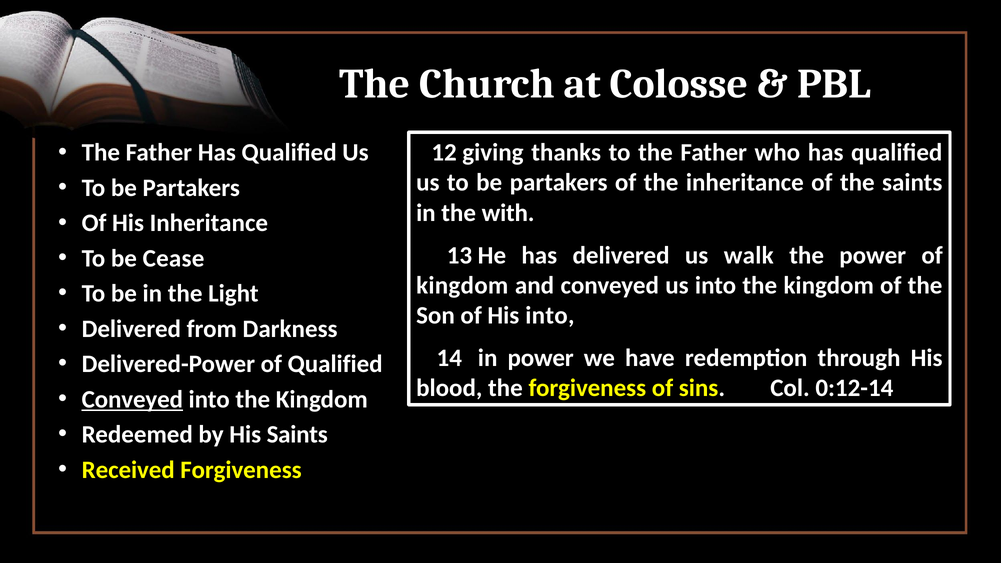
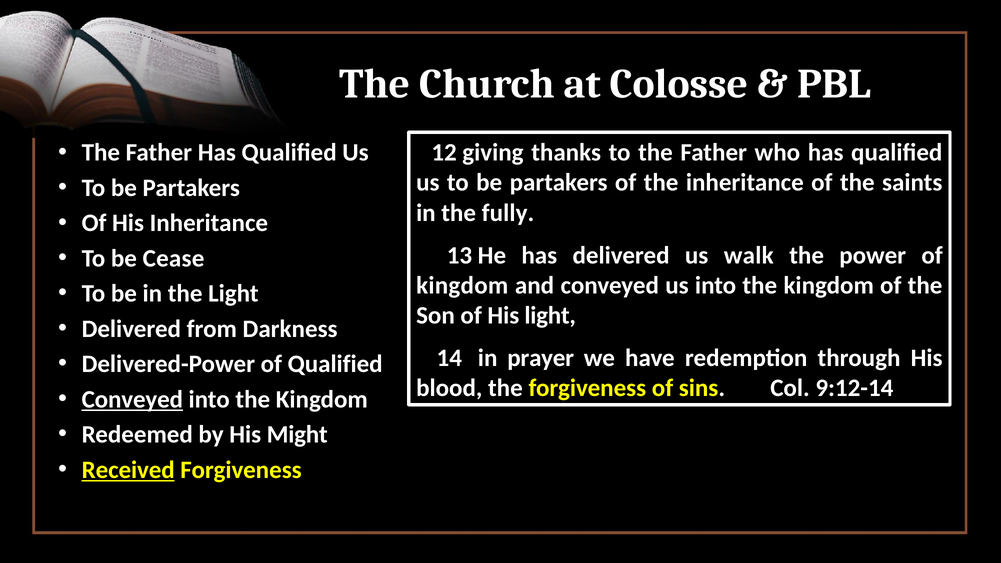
with: with -> fully (508, 213)
His into: into -> light (550, 315)
in power: power -> prayer (541, 358)
0:12-14: 0:12-14 -> 9:12-14 (854, 388)
His Saints: Saints -> Might (297, 435)
Received underline: none -> present (128, 470)
